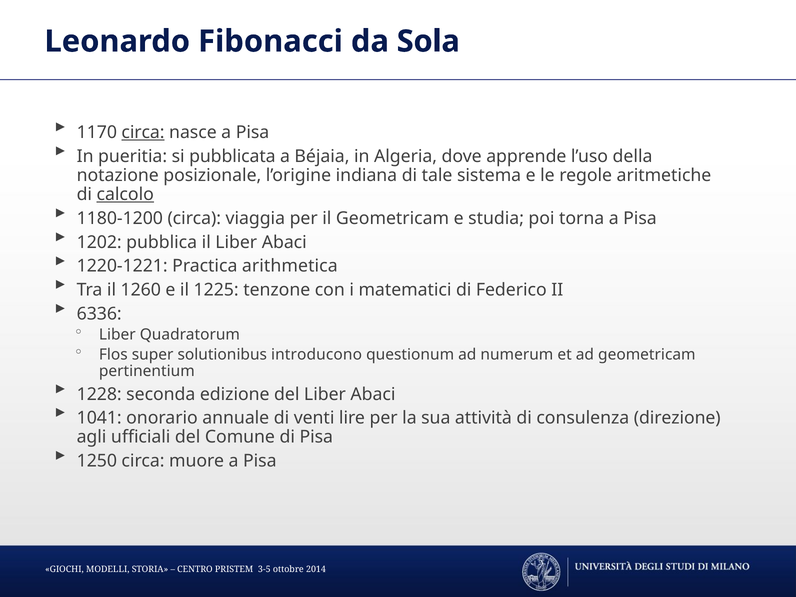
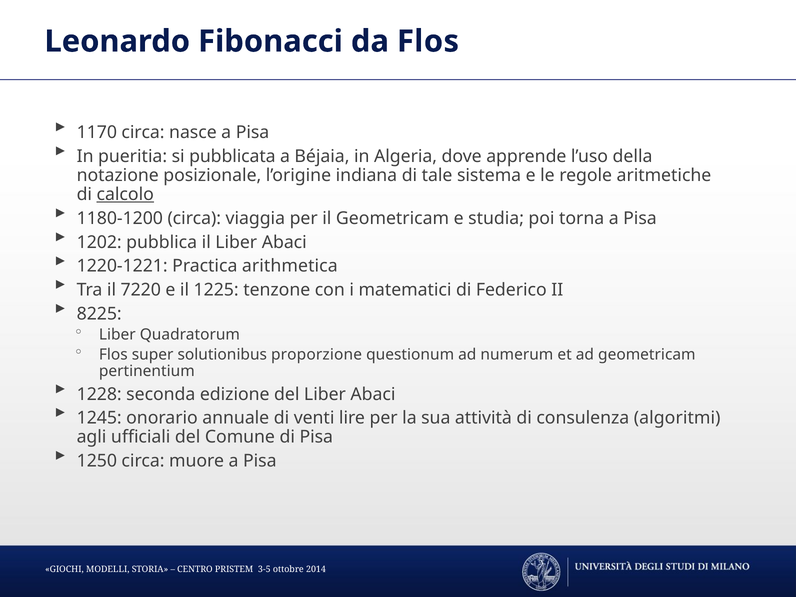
da Sola: Sola -> Flos (428, 41)
circa underline: present -> none (143, 132)
1260: 1260 -> 7220 (141, 290)
6336: 6336 -> 8225 (99, 314)
introducono: introducono -> proporzione (316, 354)
1041: 1041 -> 1245 (99, 418)
direzione: direzione -> algoritmi (677, 418)
